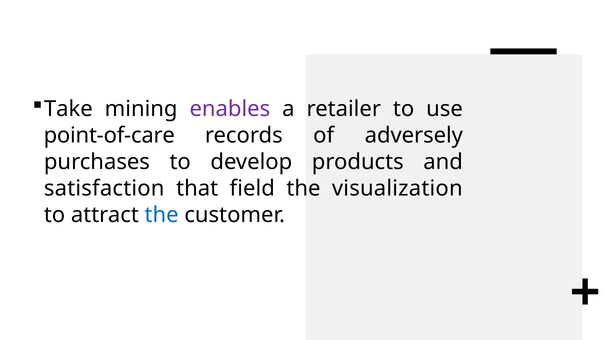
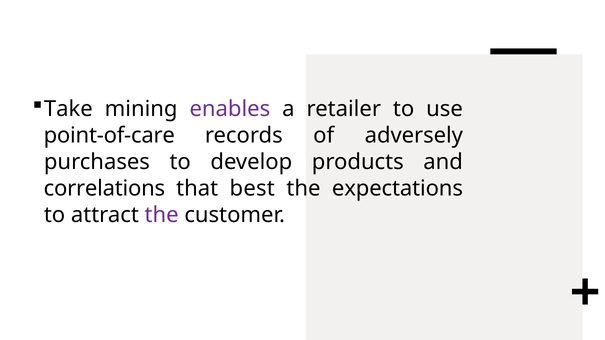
satisfaction: satisfaction -> correlations (104, 189)
field: field -> best (252, 189)
visualization: visualization -> expectations (397, 189)
the colour: blue -> purple (162, 215)
